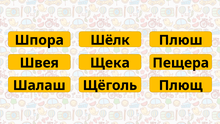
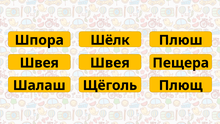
Швея Щека: Щека -> Швея (110, 63)
